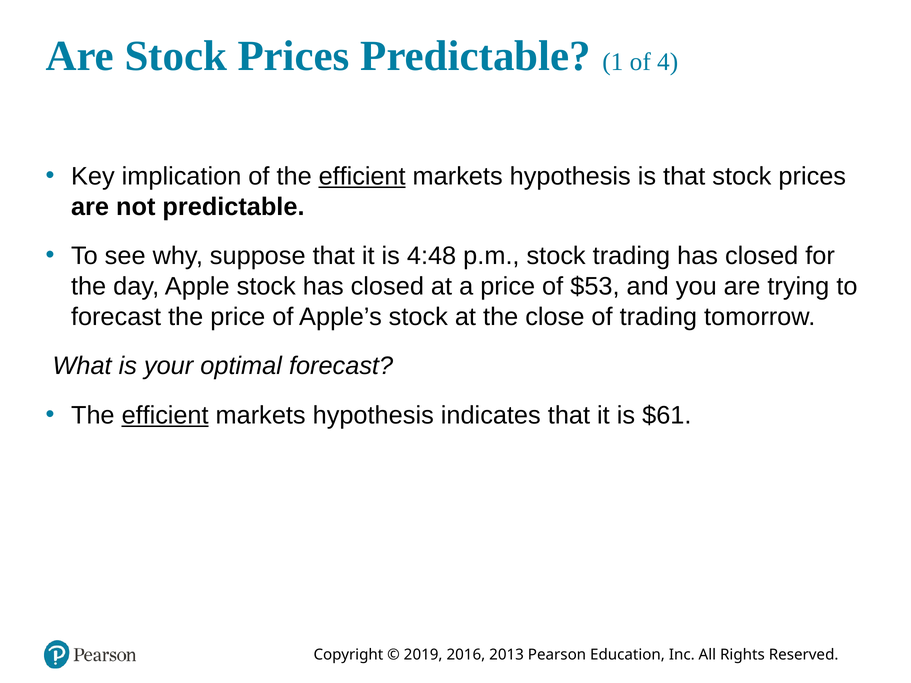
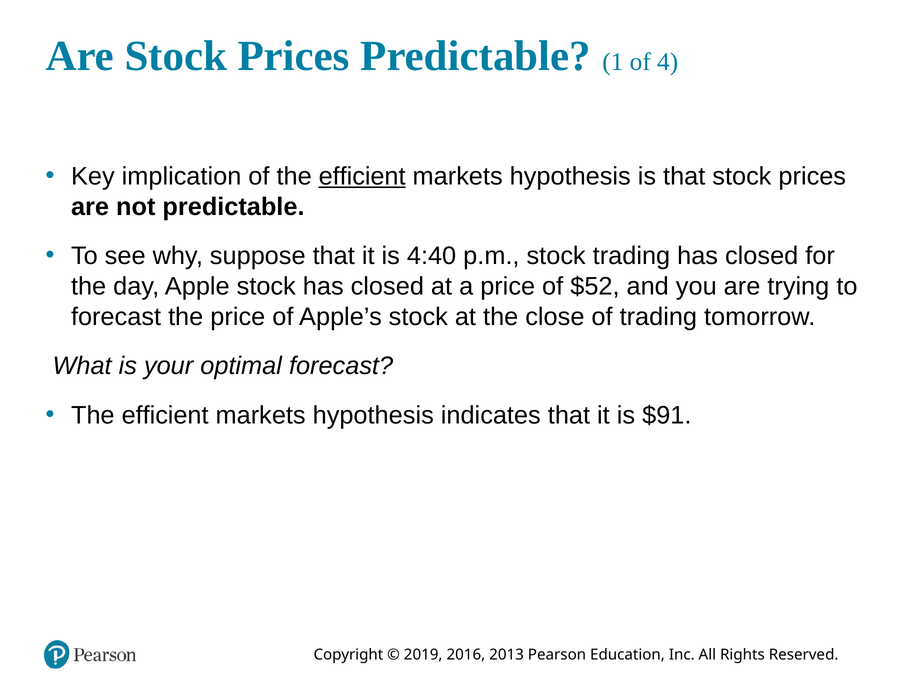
4:48: 4:48 -> 4:40 (432, 256)
$53: $53 -> $52 (595, 286)
efficient underline: present -> none (165, 416)
$61: $61 -> $91 (667, 416)
